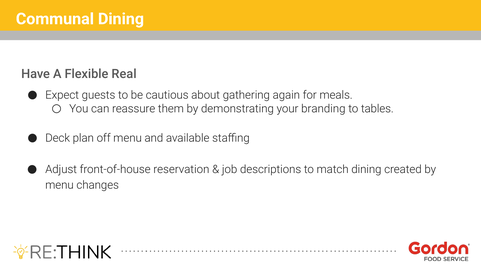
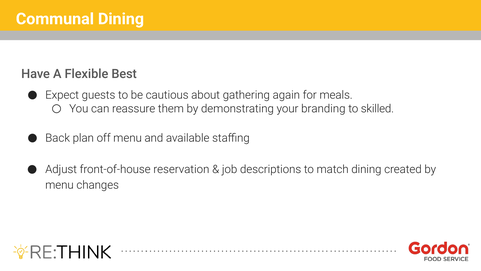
Real: Real -> Best (124, 74)
tables: tables -> skilled (377, 109)
Deck: Deck -> Back (58, 138)
